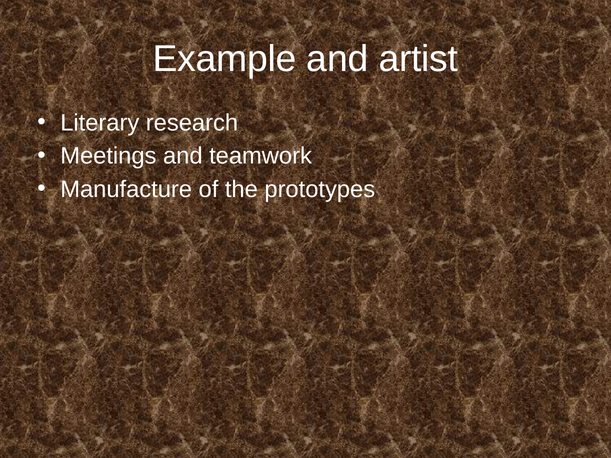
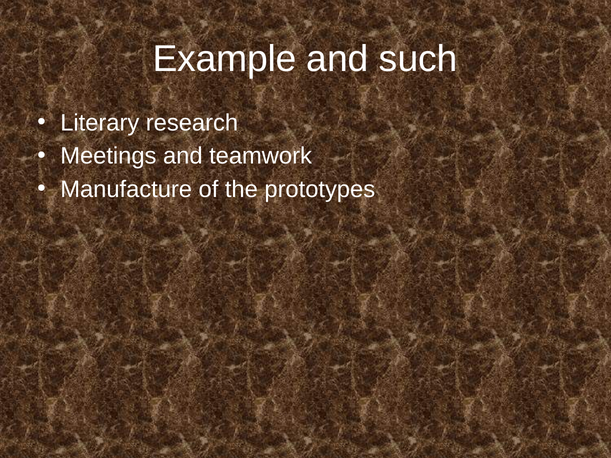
artist: artist -> such (418, 59)
